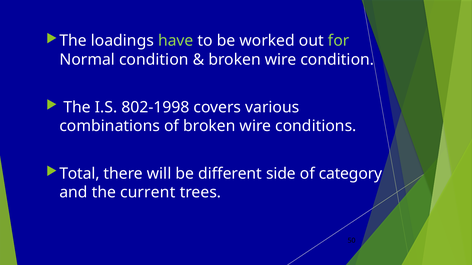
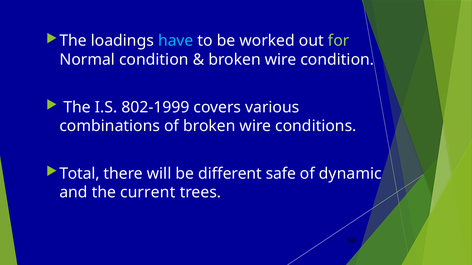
have colour: light green -> light blue (176, 41)
802‐1998: 802‐1998 -> 802‐1999 (155, 107)
side: side -> safe (281, 174)
category: category -> dynamic (350, 174)
